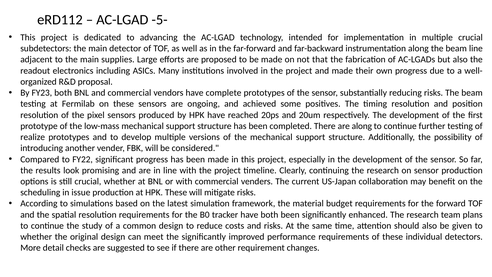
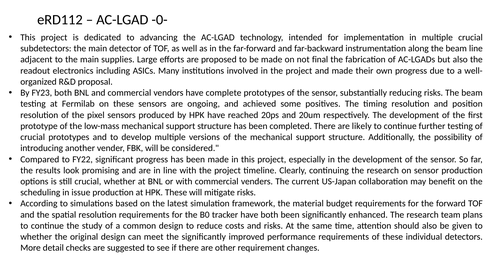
-5-: -5- -> -0- (160, 20)
that: that -> final (320, 60)
are along: along -> likely (362, 126)
realize: realize -> crucial (33, 137)
